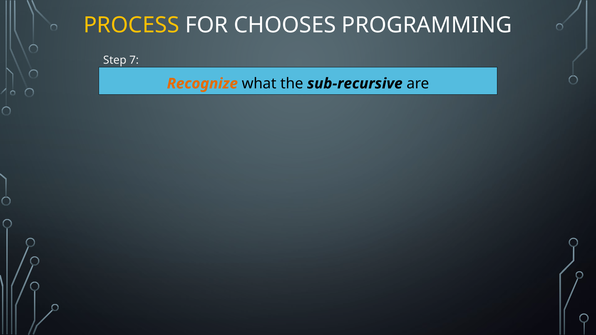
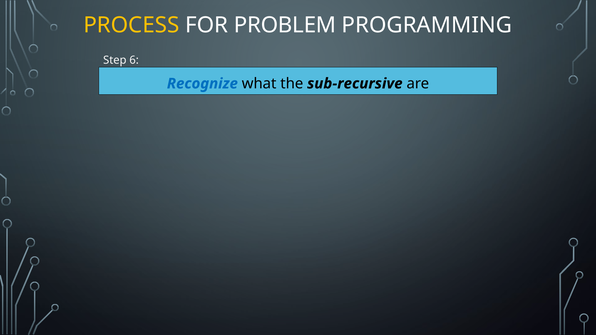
CHOOSES: CHOOSES -> PROBLEM (285, 25)
7: 7 -> 6 (134, 60)
Recognize colour: orange -> blue (202, 84)
